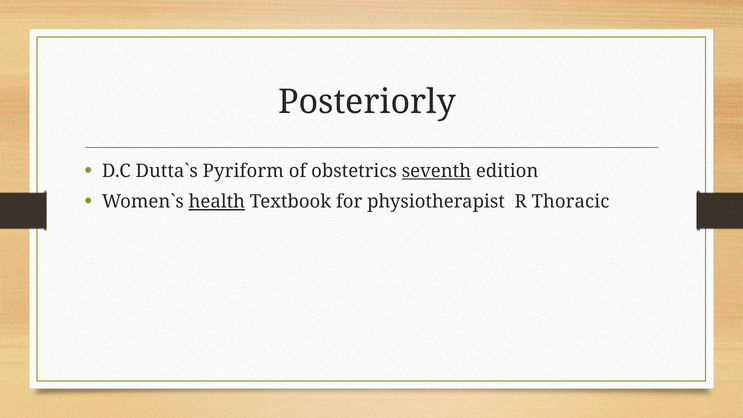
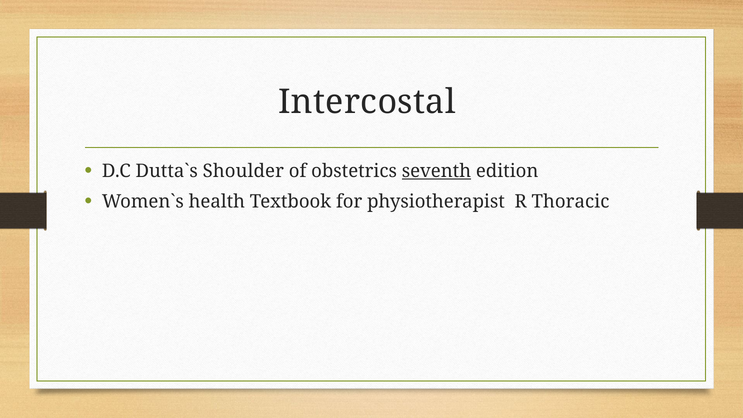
Posteriorly: Posteriorly -> Intercostal (367, 102)
Pyriform: Pyriform -> Shoulder (243, 171)
health underline: present -> none (217, 202)
